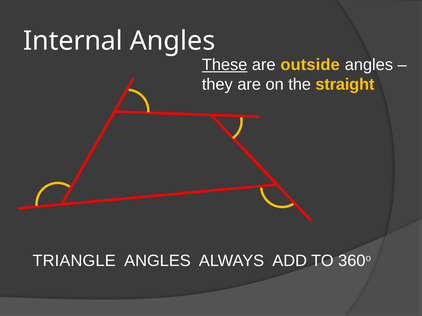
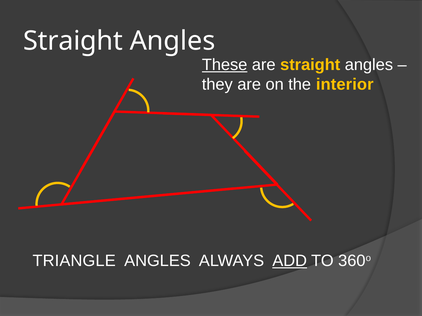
Internal: Internal -> Straight (73, 41)
are outside: outside -> straight (310, 65)
straight: straight -> interior (345, 85)
ADD underline: none -> present (290, 261)
